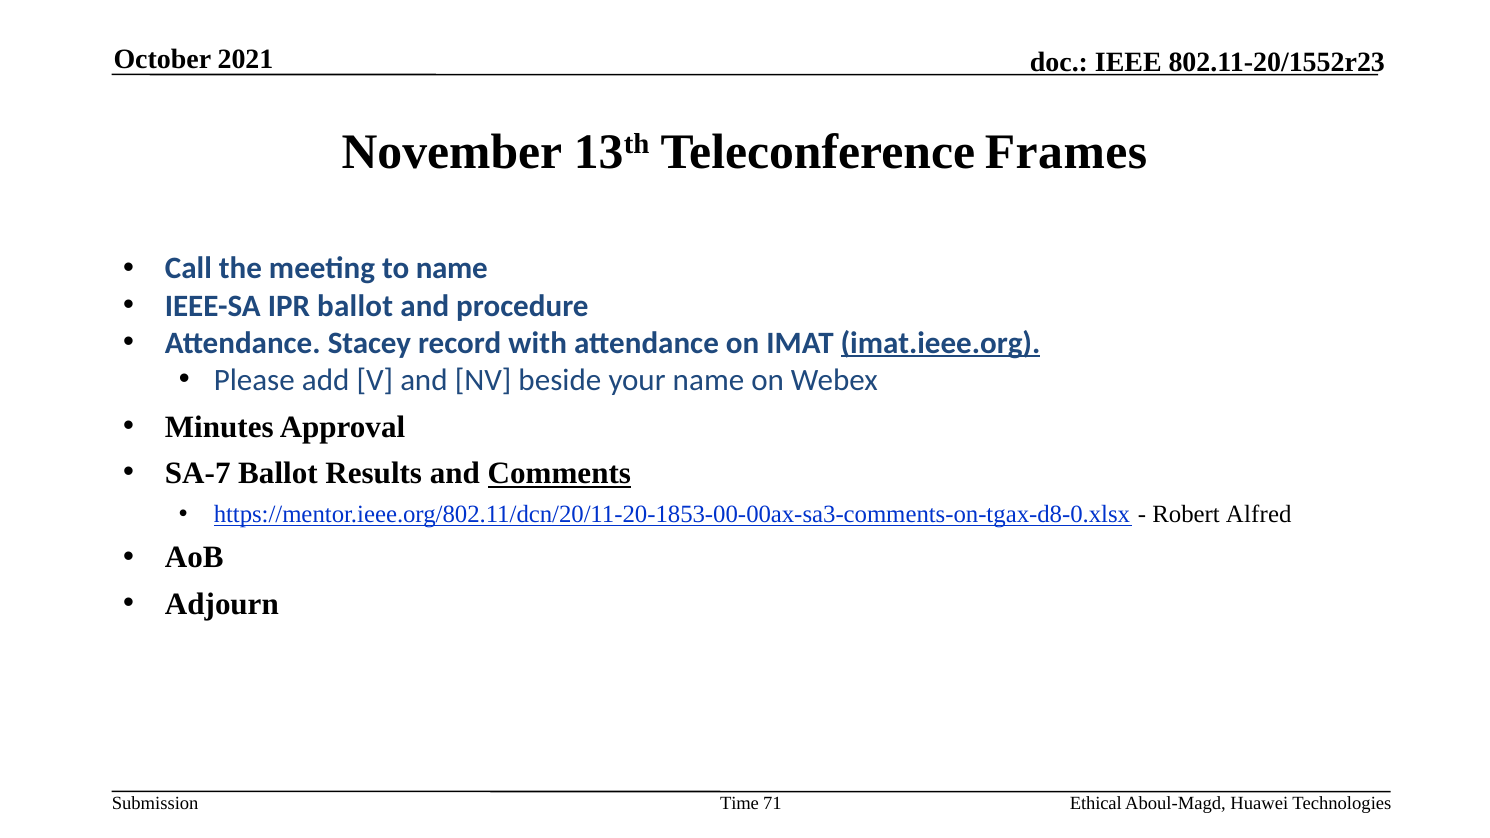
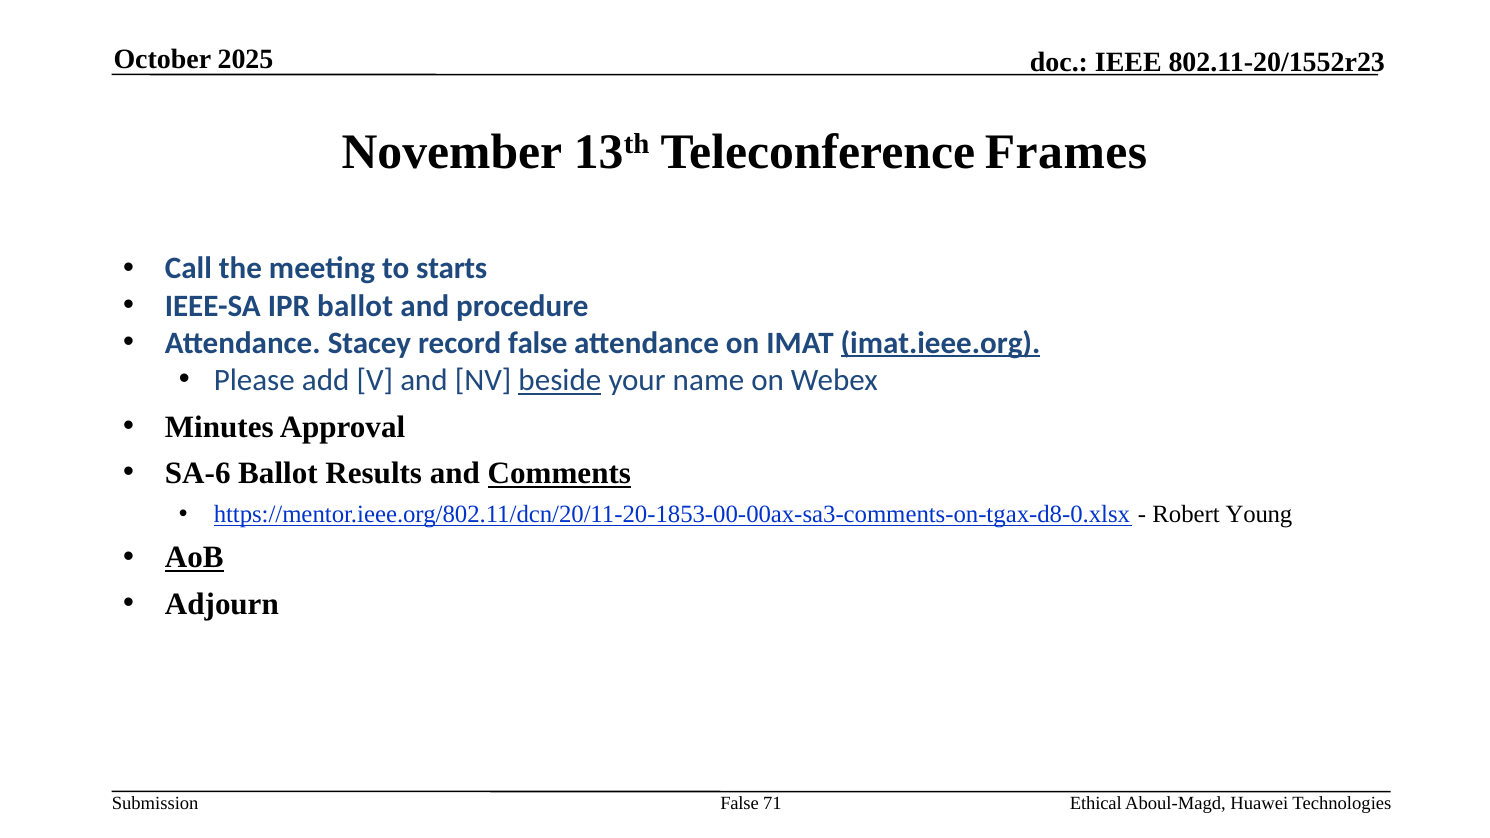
2021: 2021 -> 2025 (245, 59)
to name: name -> starts (452, 269)
record with: with -> false (538, 343)
beside underline: none -> present (560, 380)
SA-7: SA-7 -> SA-6 (198, 474)
Alfred: Alfred -> Young (1259, 514)
AoB underline: none -> present (194, 558)
Time: Time -> False (740, 804)
